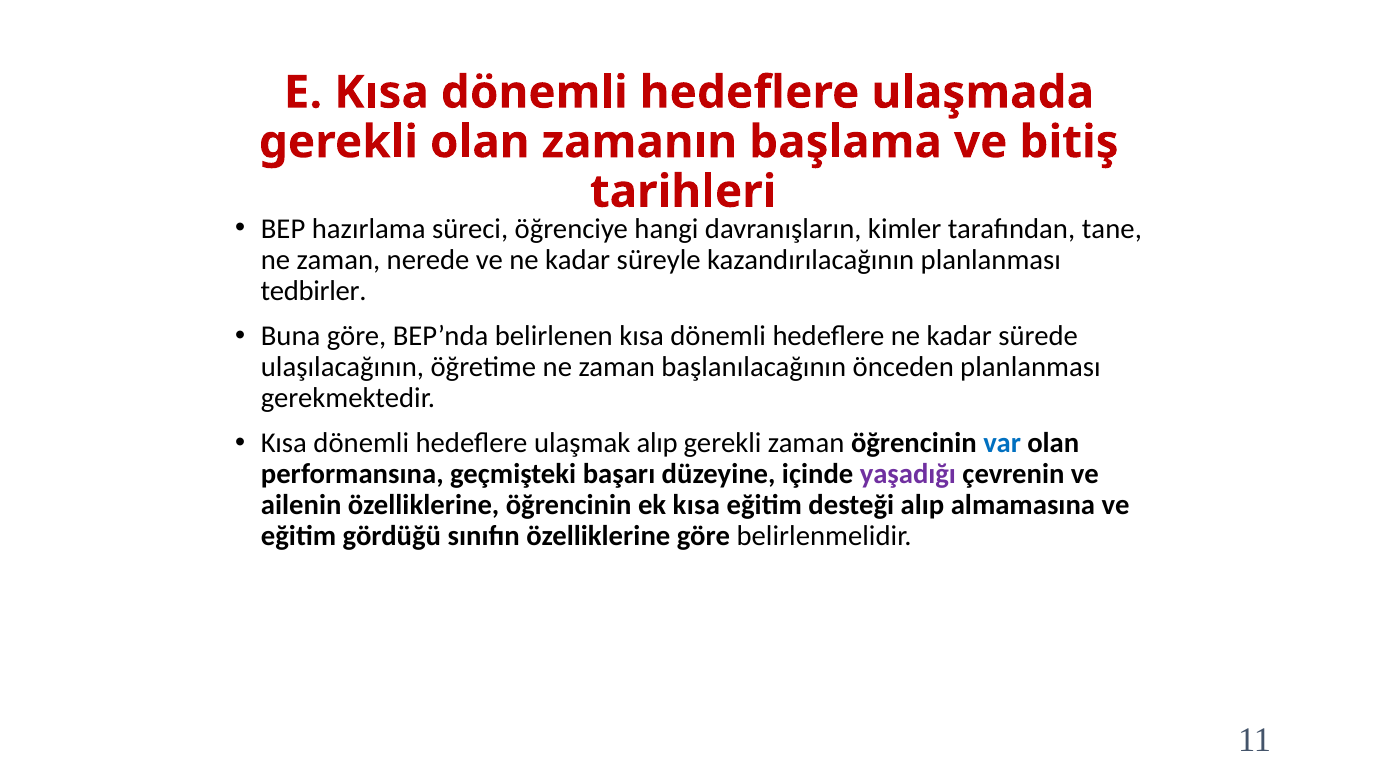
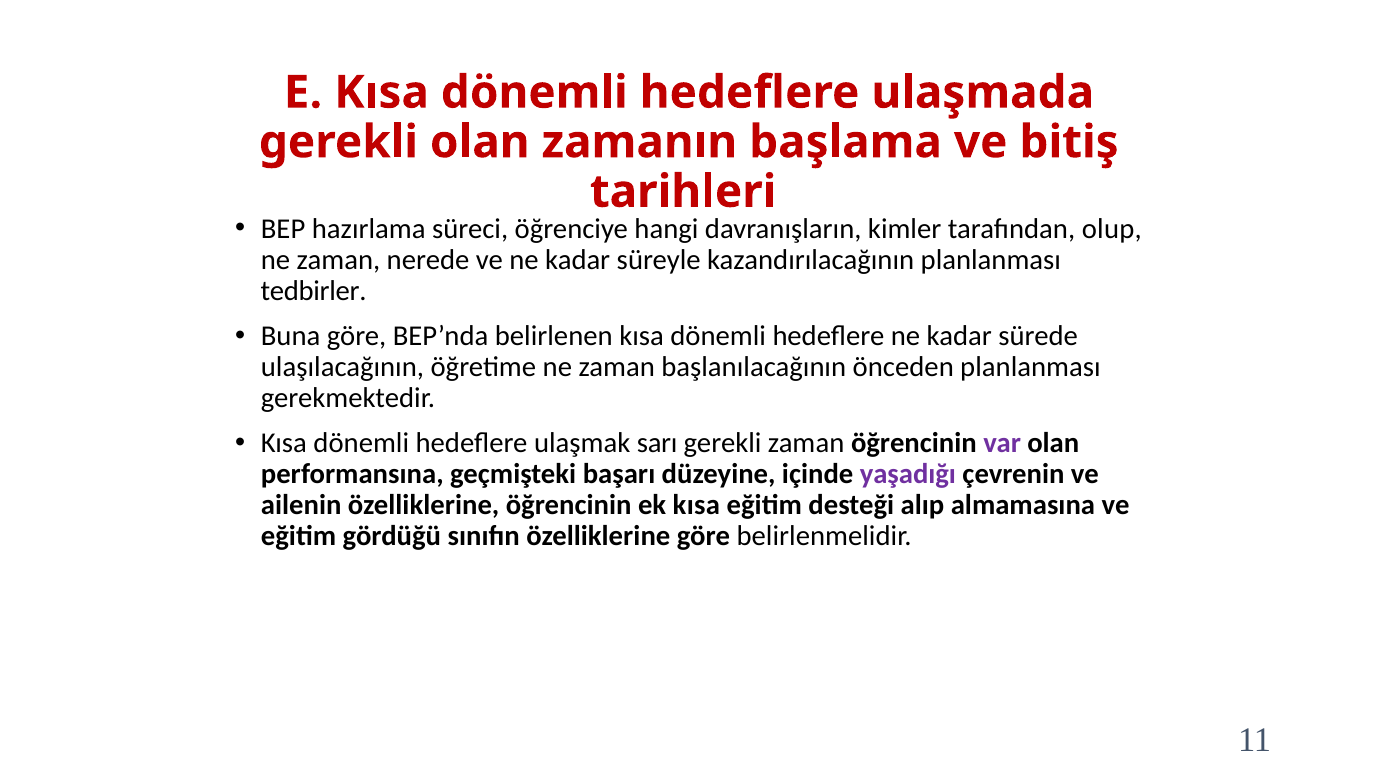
tane: tane -> olup (1112, 229)
ulaşmak alıp: alıp -> sarı (657, 443)
var colour: blue -> purple (1002, 443)
